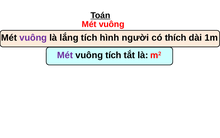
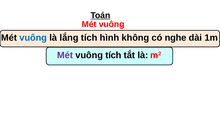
vuông colour: purple -> blue (33, 38)
người: người -> không (135, 38)
thích: thích -> nghe (176, 38)
